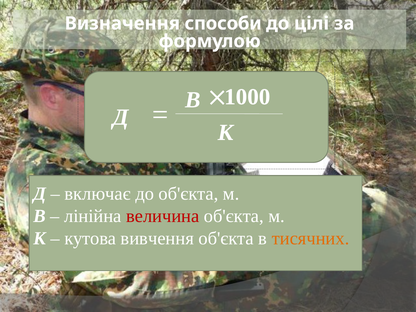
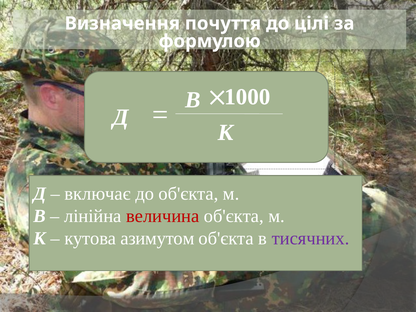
способи: способи -> почуття (223, 23)
вивчення: вивчення -> азимутом (157, 238)
тисячних colour: orange -> purple (311, 238)
